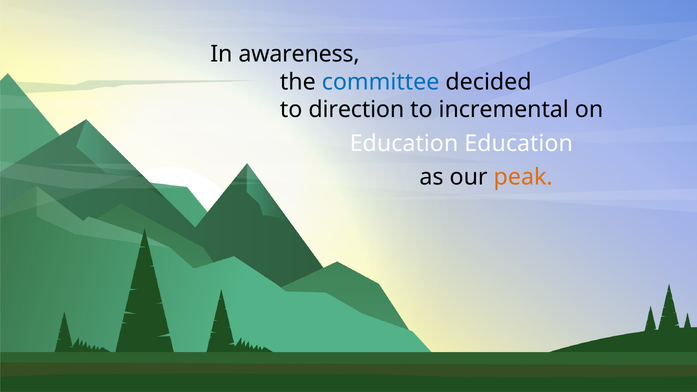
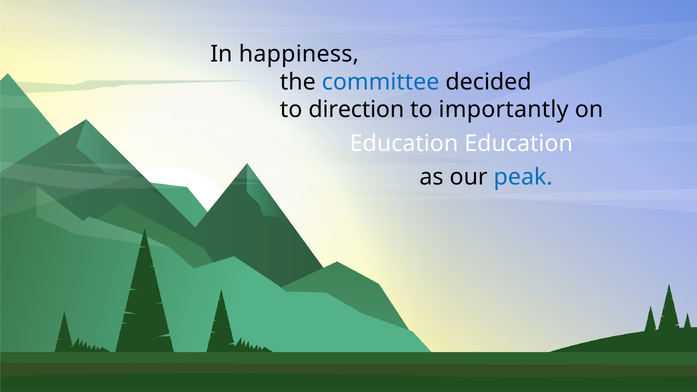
awareness: awareness -> happiness (299, 54)
incremental: incremental -> importantly (504, 110)
peak colour: orange -> blue (523, 177)
